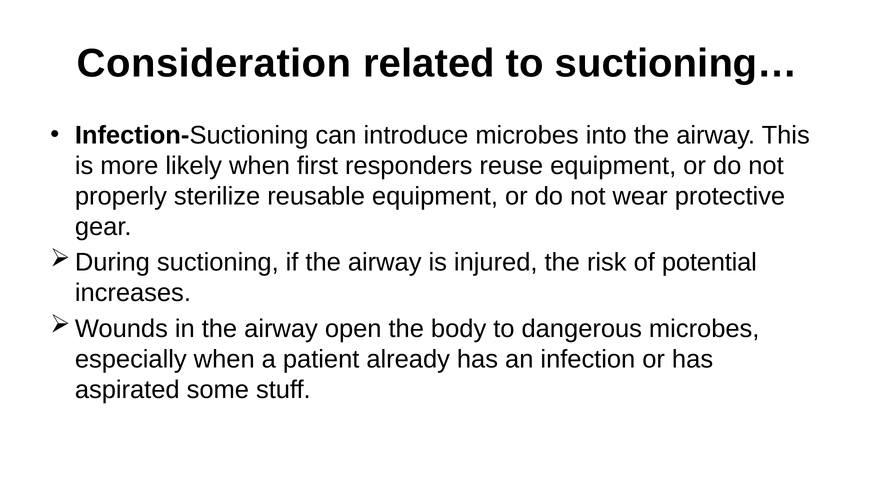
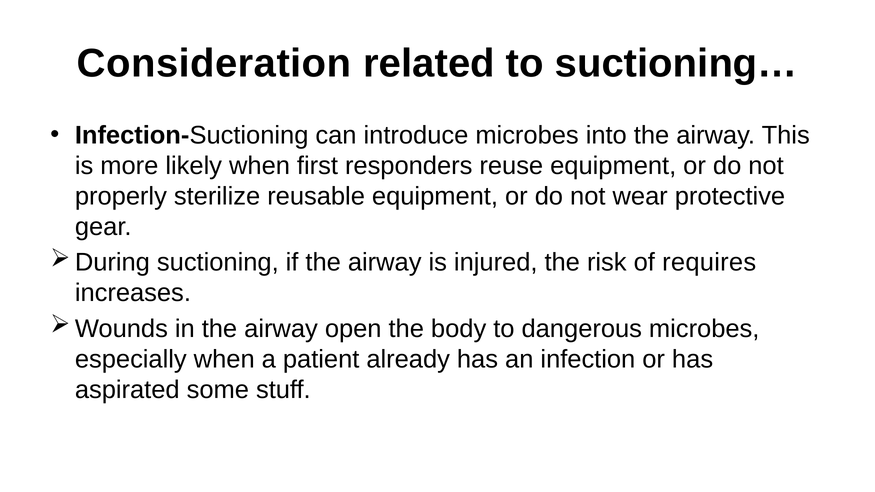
potential: potential -> requires (709, 263)
